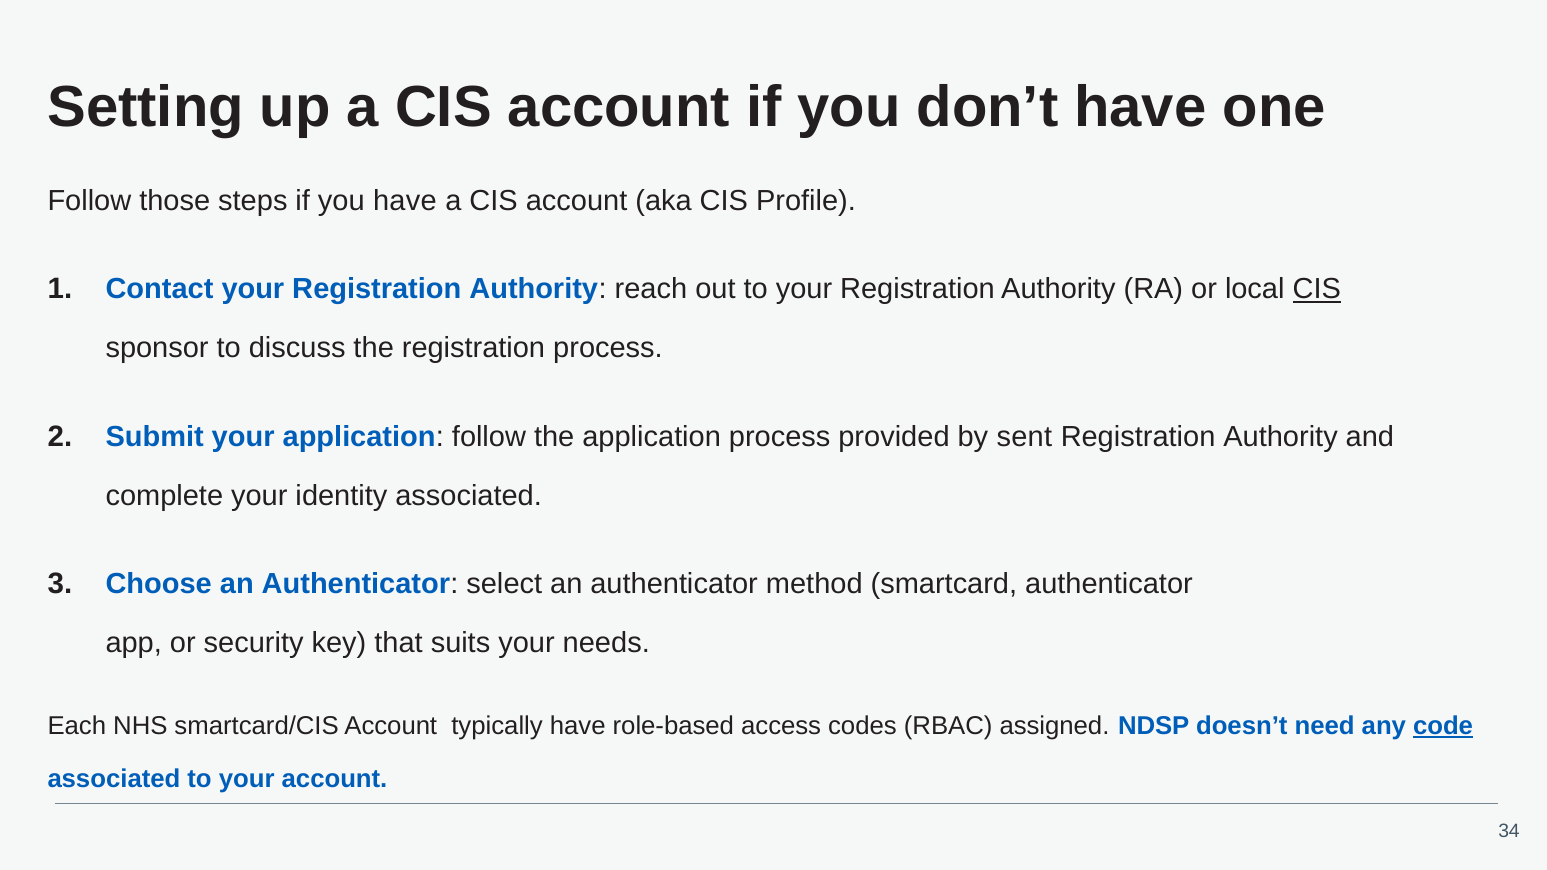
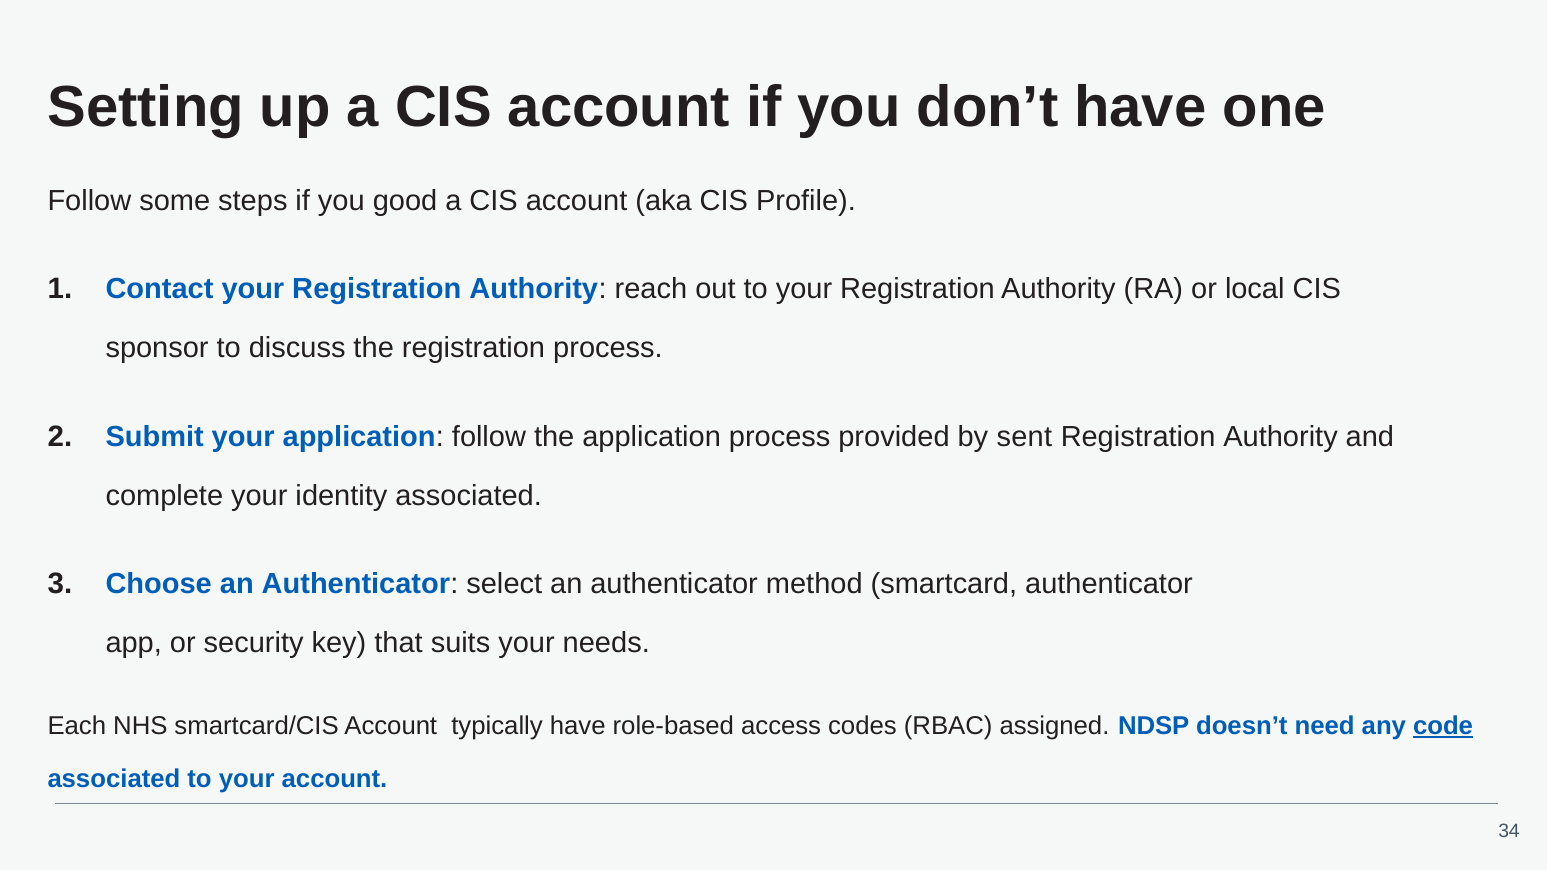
those: those -> some (175, 201)
you have: have -> good (405, 201)
CIS underline: present -> none (1317, 289)
